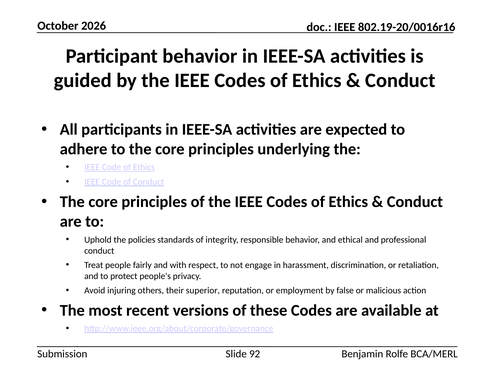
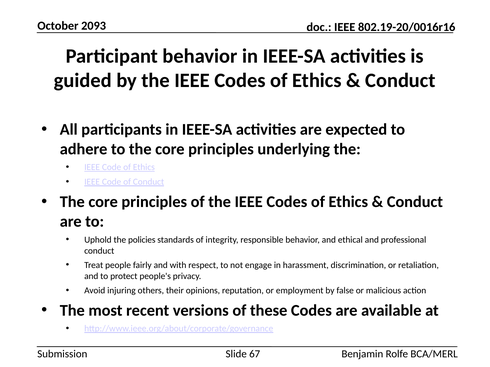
2026: 2026 -> 2093 (94, 26)
superior: superior -> opinions (203, 291)
92: 92 -> 67 (255, 354)
